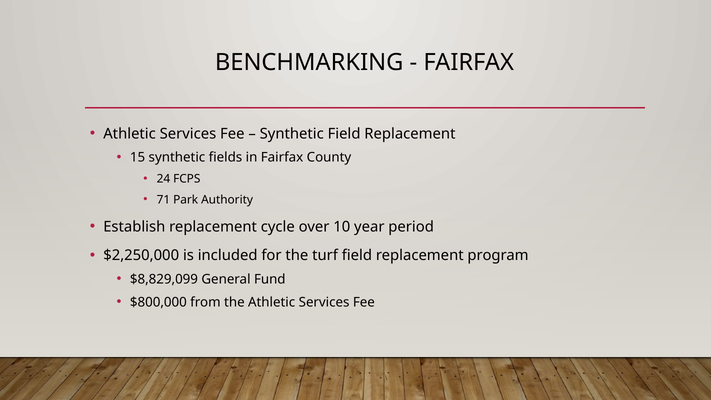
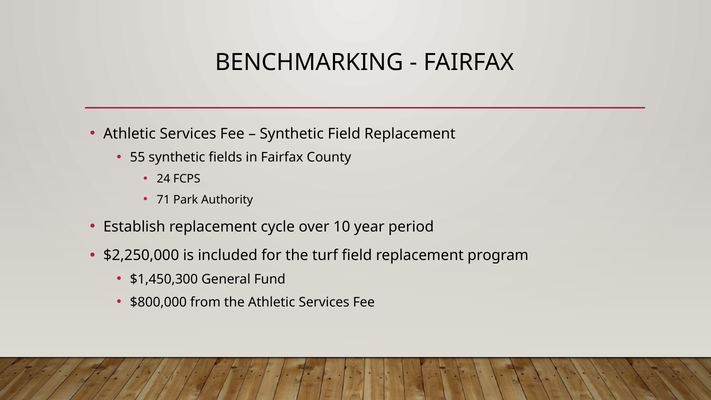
15: 15 -> 55 (138, 157)
$8,829,099: $8,829,099 -> $1,450,300 (164, 279)
